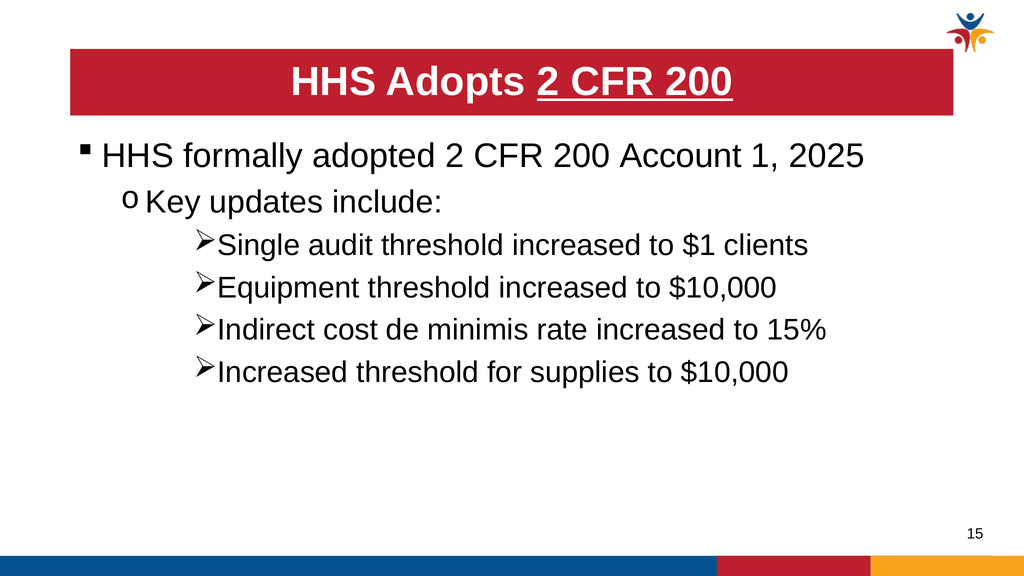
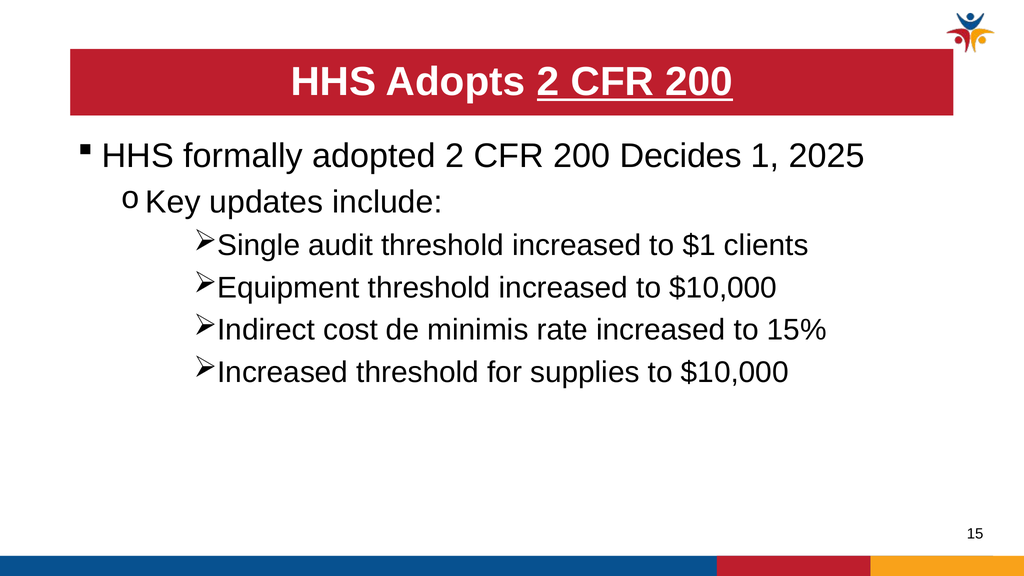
Account: Account -> Decides (681, 156)
